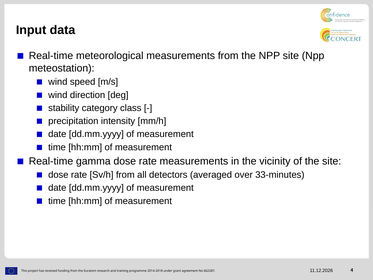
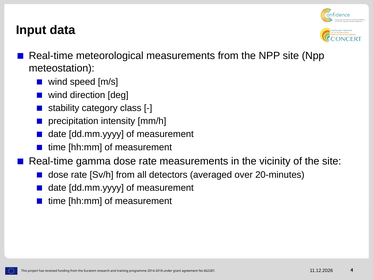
33-minutes: 33-minutes -> 20-minutes (280, 175)
